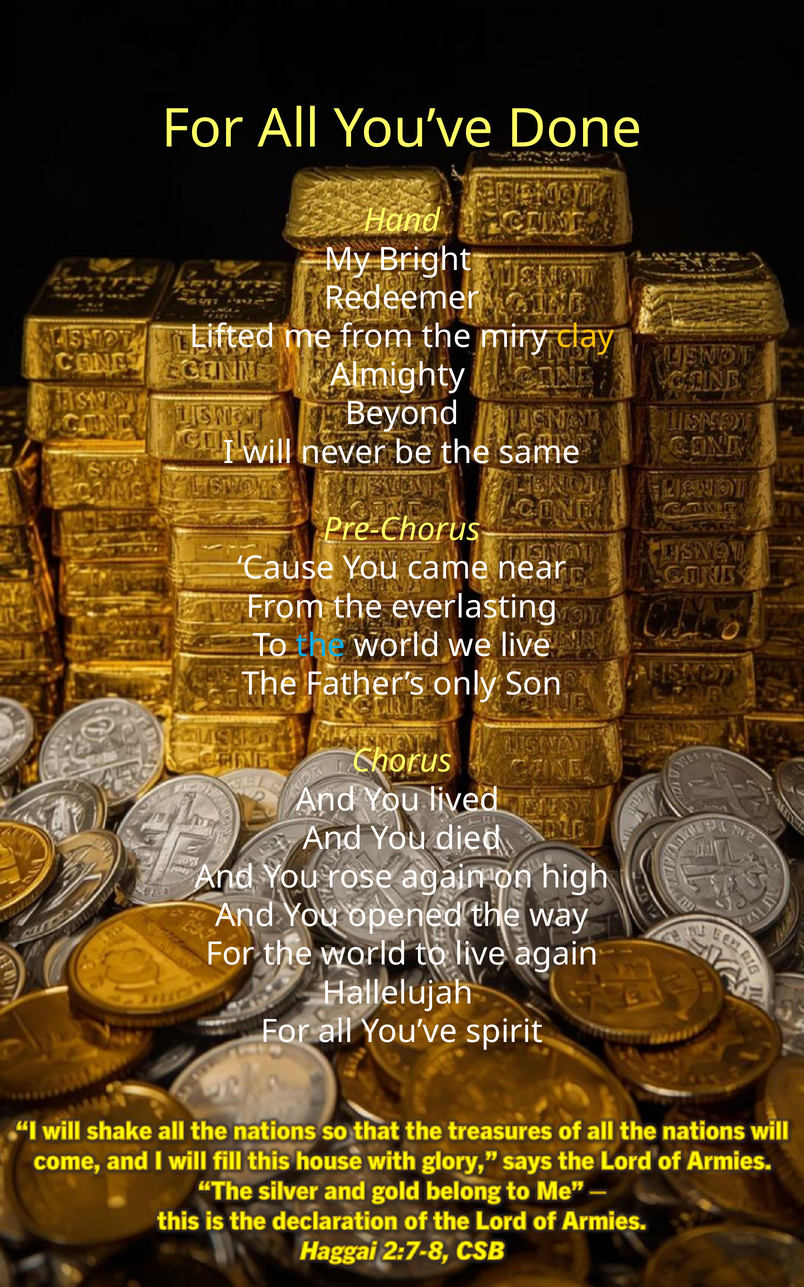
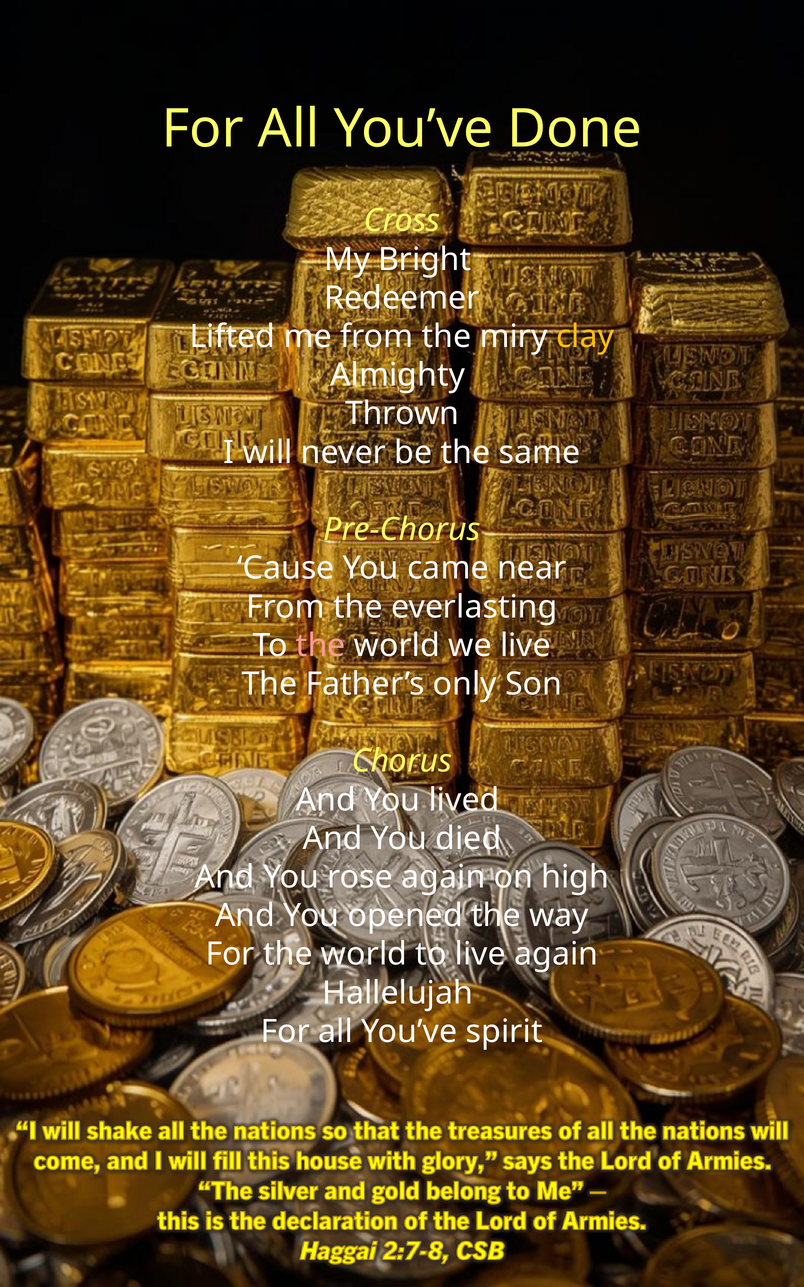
Hand: Hand -> Cross (402, 221)
Beyond: Beyond -> Thrown (402, 414)
the colour: light blue -> pink (321, 645)
